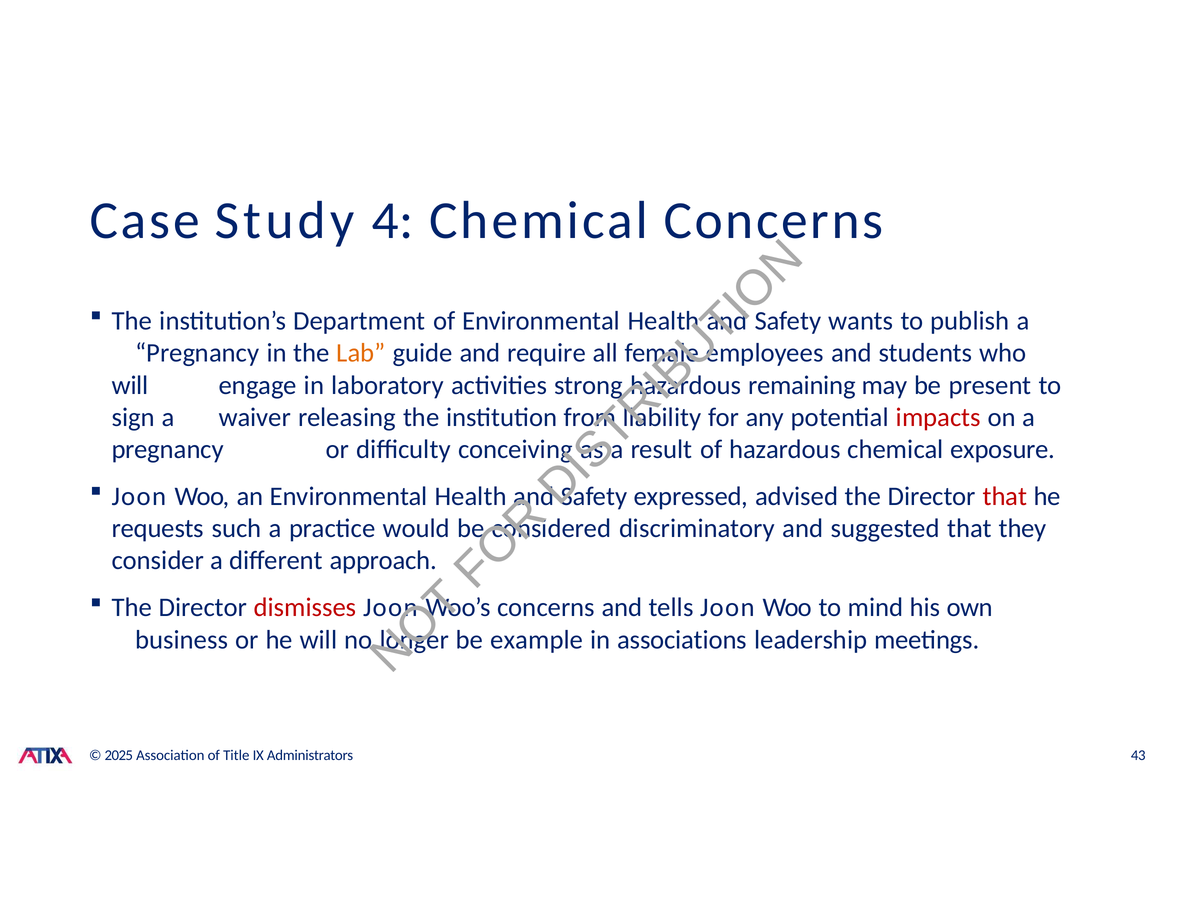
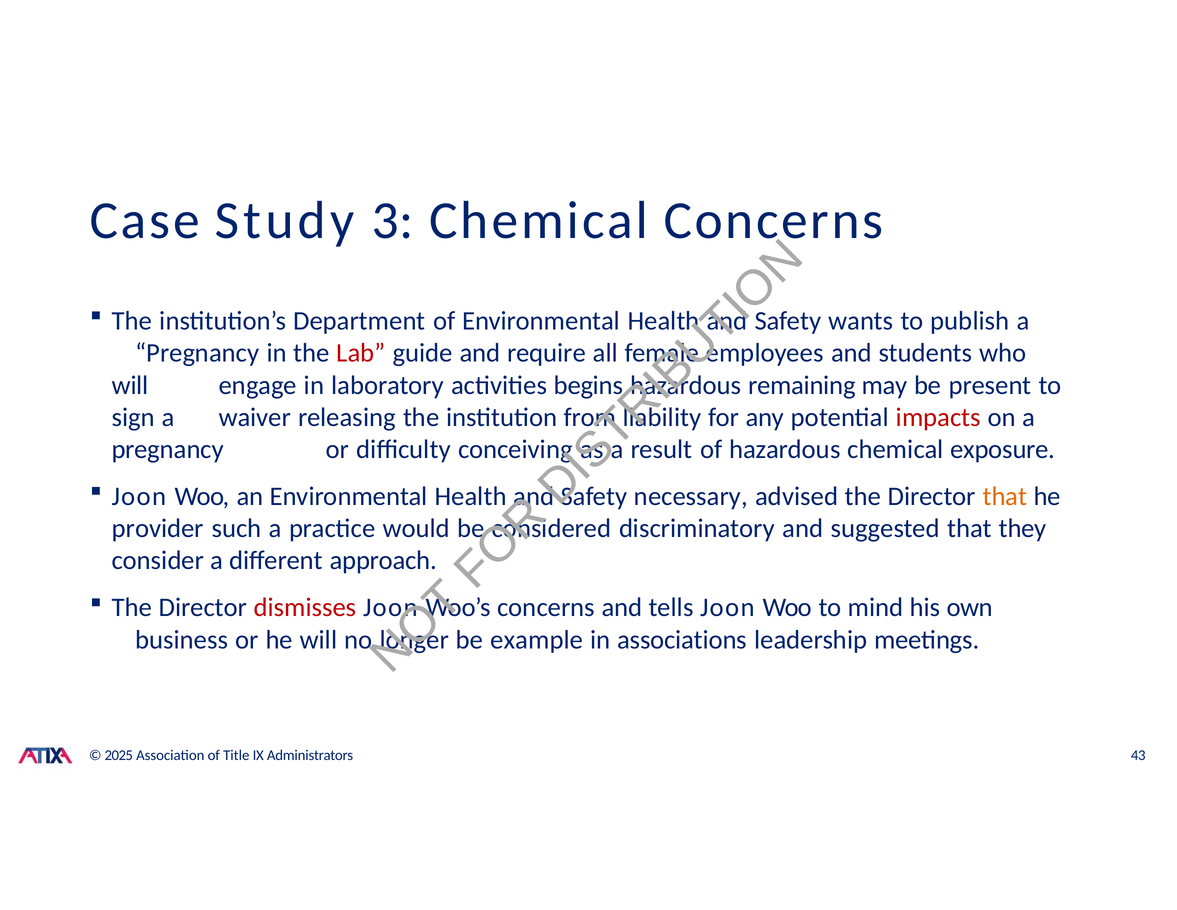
4: 4 -> 3 (392, 220)
Lab colour: orange -> red (361, 353)
strong: strong -> begins (588, 385)
expressed: expressed -> necessary (691, 496)
that colour: red -> orange (1005, 496)
requests: requests -> provider (158, 528)
